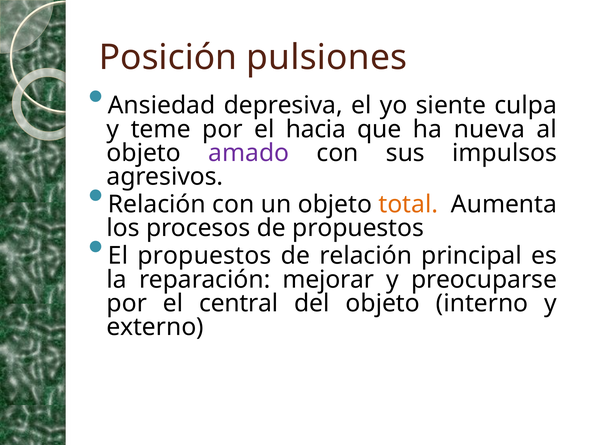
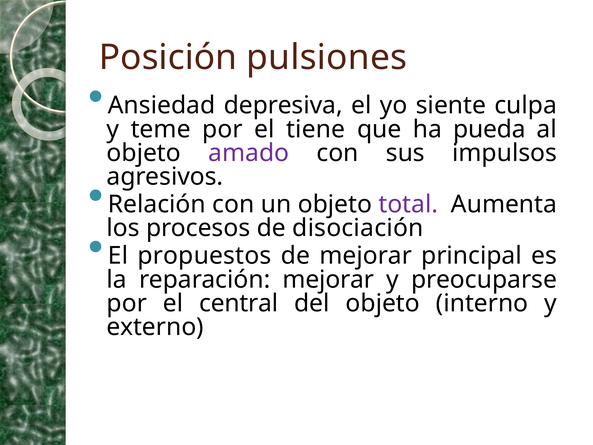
hacia: hacia -> tiene (316, 129)
nueva: nueva -> pueda (489, 129)
total colour: orange -> purple (408, 204)
de propuestos: propuestos -> disociación (358, 228)
de relación: relación -> mejorar (366, 256)
